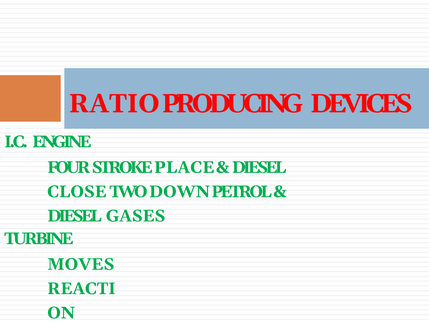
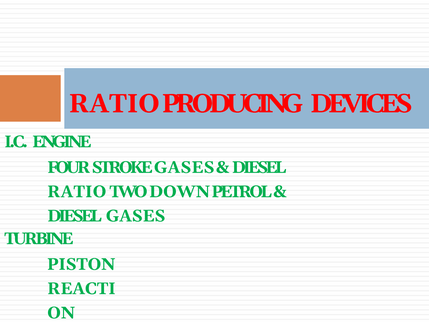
STROKE PLACE: PLACE -> GASES (184, 167)
CLOSE: CLOSE -> RATIO (77, 192)
MOVES: MOVES -> PISTON (81, 264)
